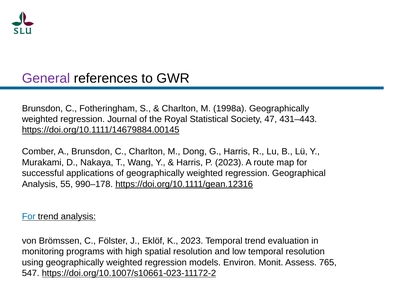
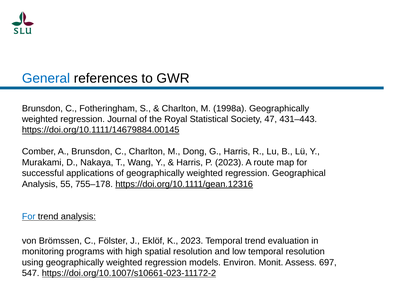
General colour: purple -> blue (46, 78)
990–178: 990–178 -> 755–178 (94, 184)
765: 765 -> 697 (328, 263)
